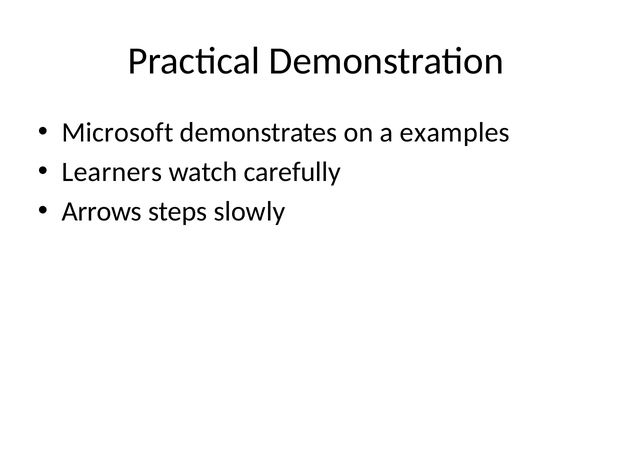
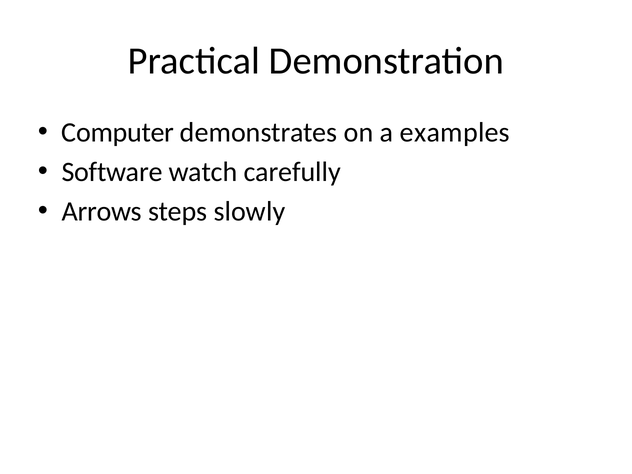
Microsoft: Microsoft -> Computer (118, 133)
Learners: Learners -> Software (112, 172)
